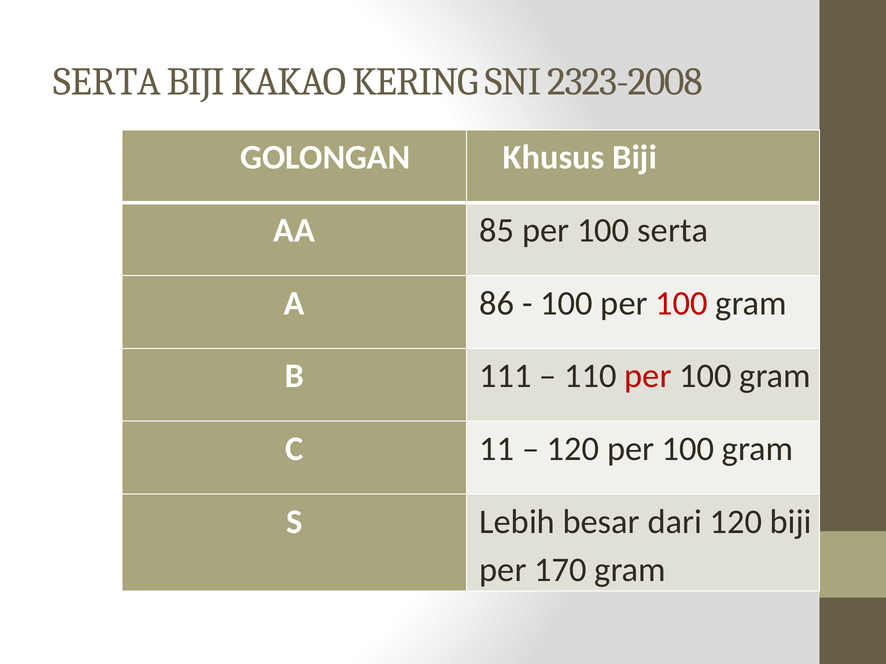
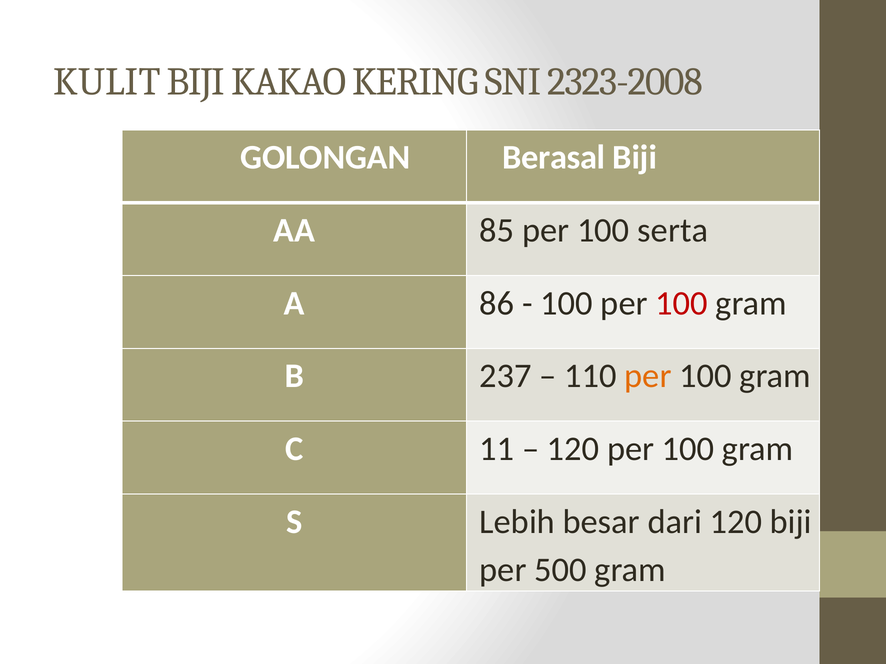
SERTA: SERTA -> KULIT (107, 82)
Khusus: Khusus -> Berasal (554, 158)
111: 111 -> 237 (506, 376)
per colour: red -> orange (648, 376)
170: 170 -> 500 (560, 571)
